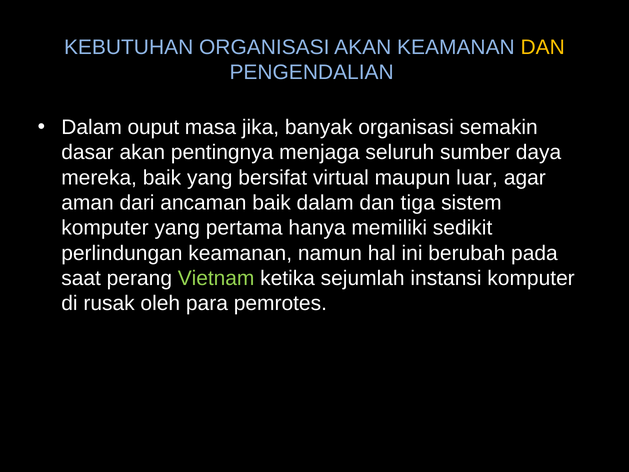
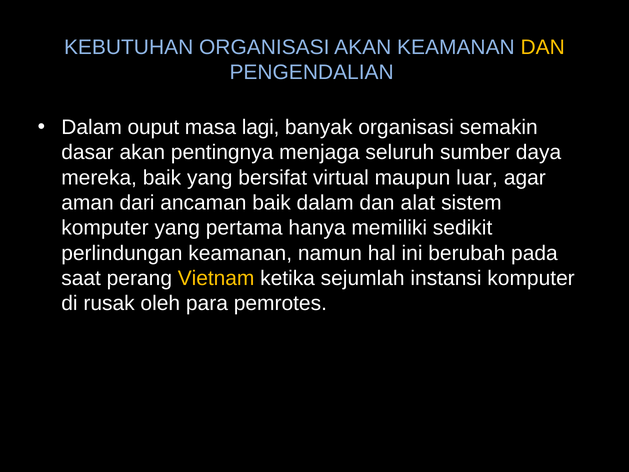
jika: jika -> lagi (261, 127)
tiga: tiga -> alat (418, 203)
Vietnam colour: light green -> yellow (216, 278)
